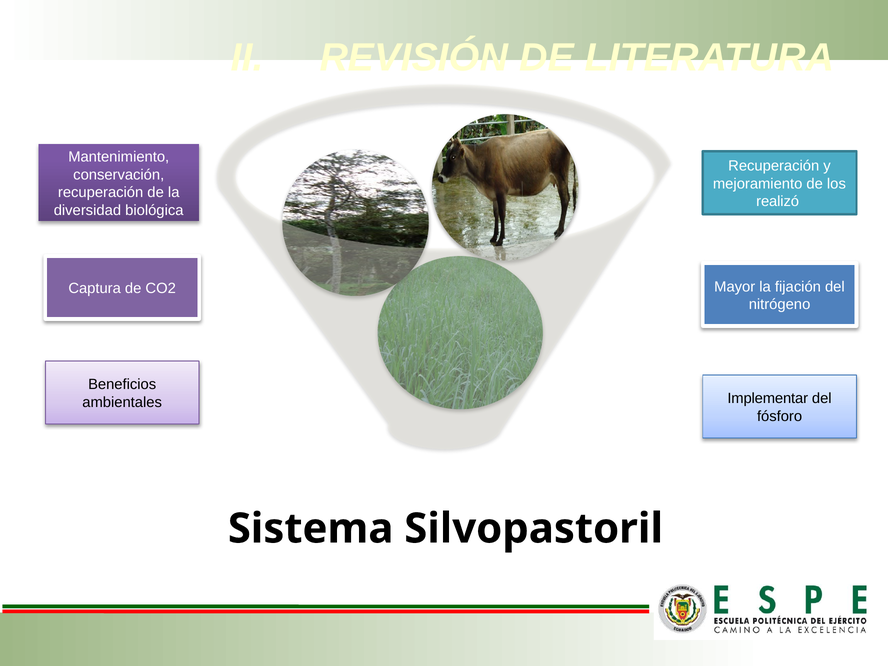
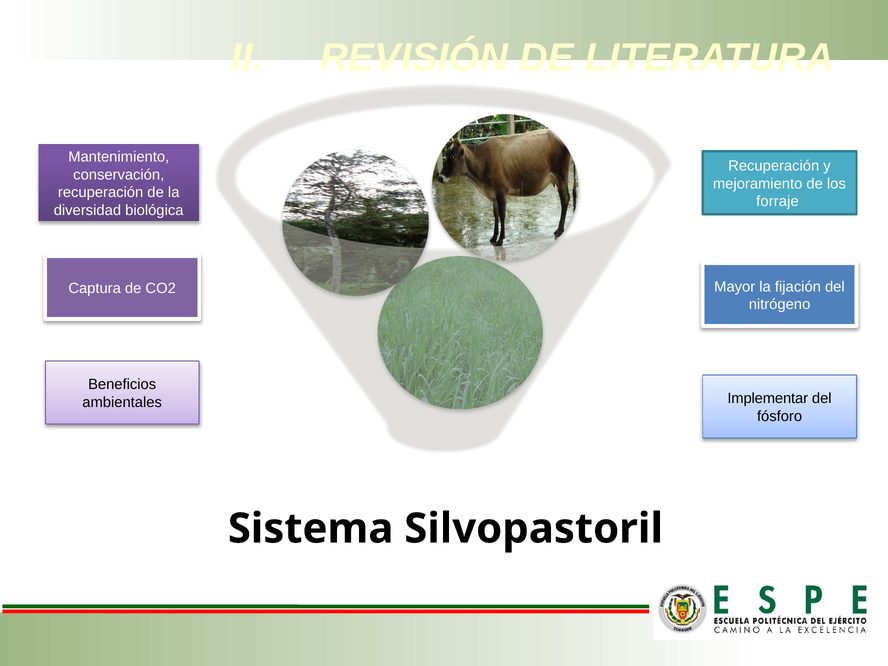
realizó: realizó -> forraje (777, 201)
